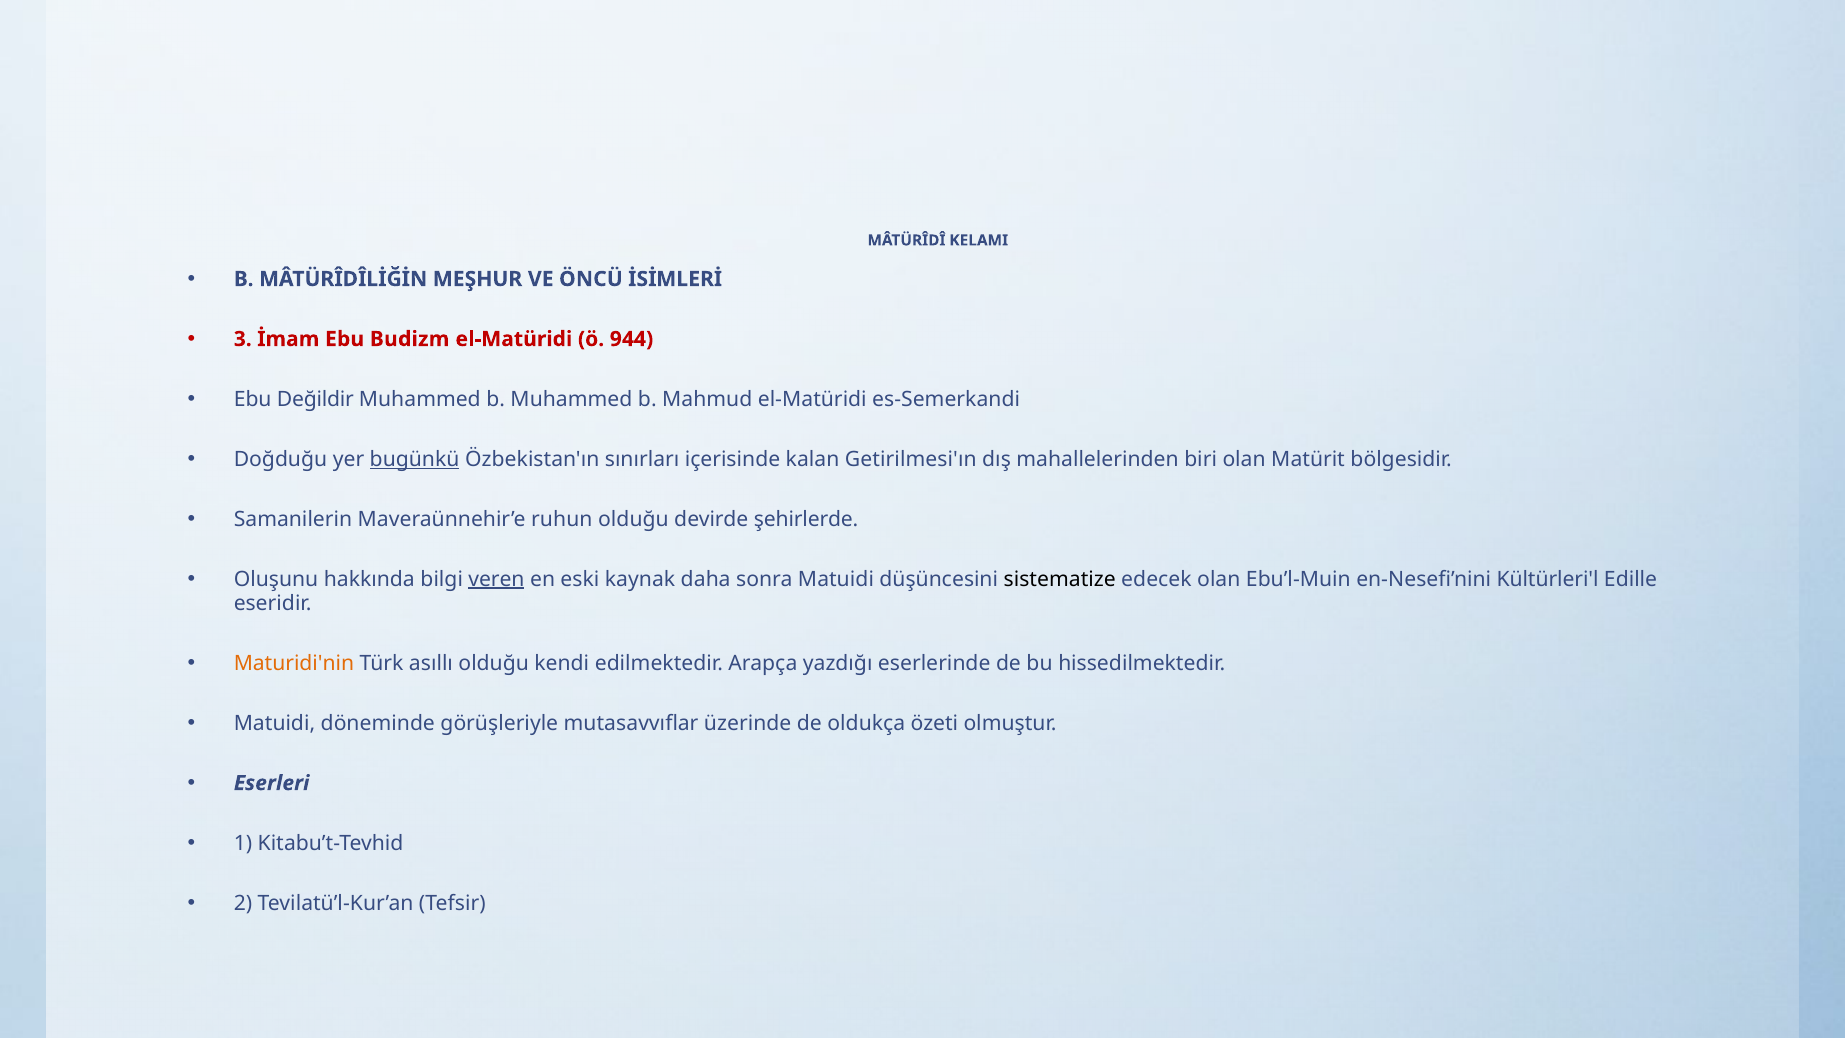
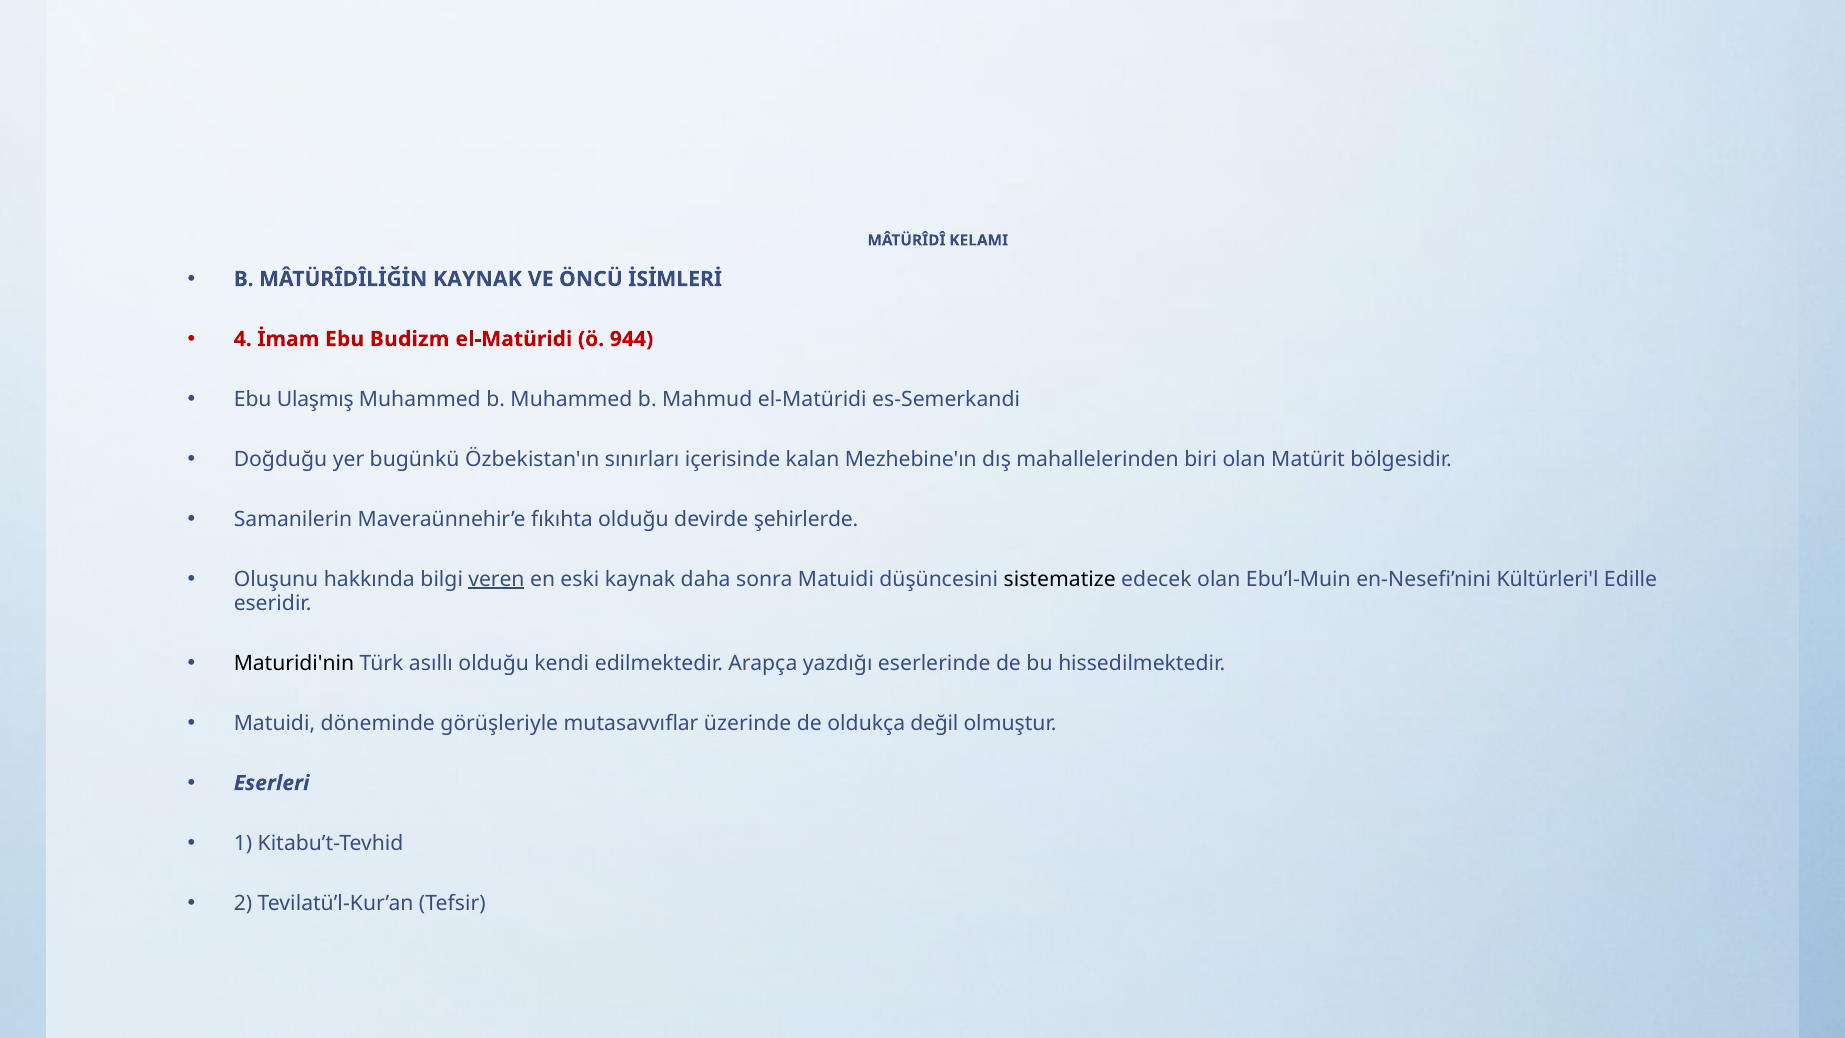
MÂTÜRÎDÎLİĞİN MEŞHUR: MEŞHUR -> KAYNAK (477, 279)
3: 3 -> 4 (243, 339)
Değildir: Değildir -> Ulaşmış (315, 399)
bugünkü underline: present -> none (415, 459)
Getirilmesi'ın: Getirilmesi'ın -> Mezhebine'ın (911, 459)
ruhun: ruhun -> fıkıhta (562, 519)
Maturidi'nin colour: orange -> black (294, 663)
özeti: özeti -> değil (934, 723)
